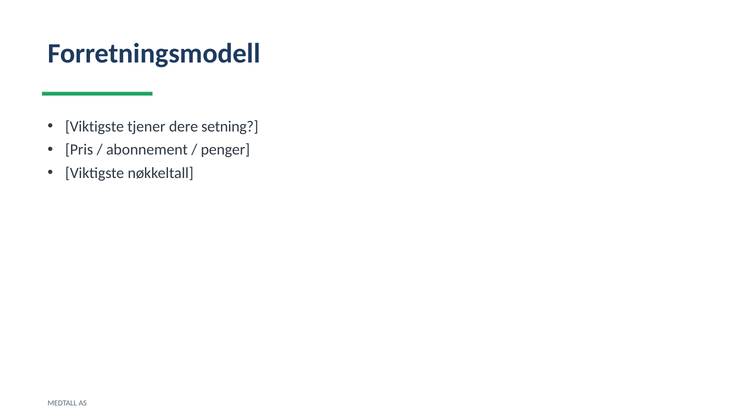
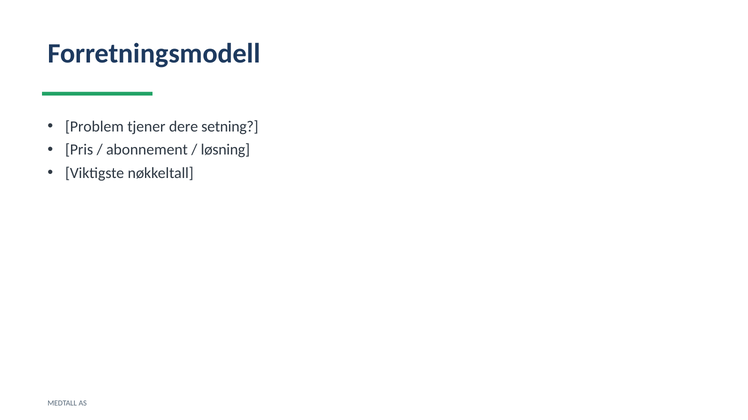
Viktigste: Viktigste -> Problem (94, 127)
penger: penger -> løsning (225, 150)
